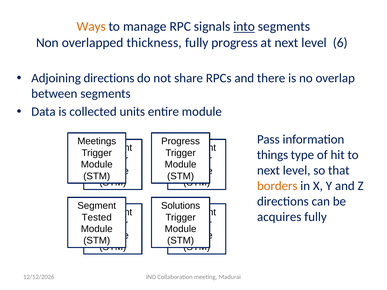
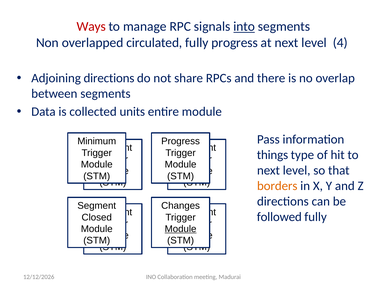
Ways colour: orange -> red (91, 27)
thickness: thickness -> circulated (154, 43)
6: 6 -> 4 (340, 43)
Meetings: Meetings -> Minimum (97, 141)
Solutions: Solutions -> Changes (181, 206)
acquires: acquires -> followed (279, 217)
Tested: Tested -> Closed (97, 218)
Module underline: none -> present (181, 229)
